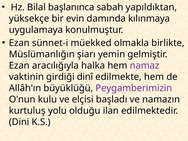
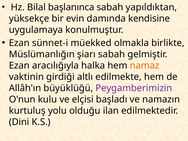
kılınmaya: kılınmaya -> kendisine (149, 19)
şiarı yemin: yemin -> sabah (112, 54)
namaz colour: purple -> orange (145, 66)
dinî: dinî -> altlı (85, 77)
